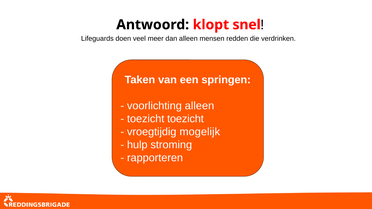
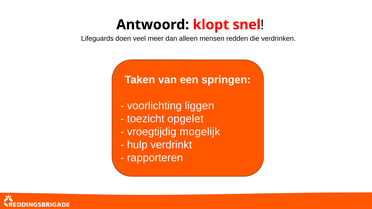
voorlichting alleen: alleen -> liggen (199, 106)
toezicht toezicht: toezicht -> opgelet (185, 119)
stroming: stroming -> verdrinkt (171, 145)
